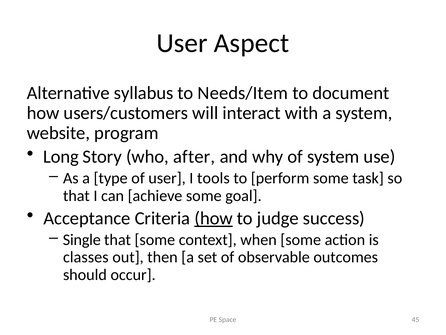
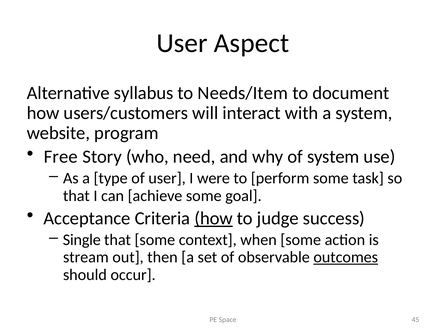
Long: Long -> Free (61, 157)
after: after -> need (194, 157)
tools: tools -> were (213, 178)
classes: classes -> stream (86, 257)
outcomes underline: none -> present (346, 257)
